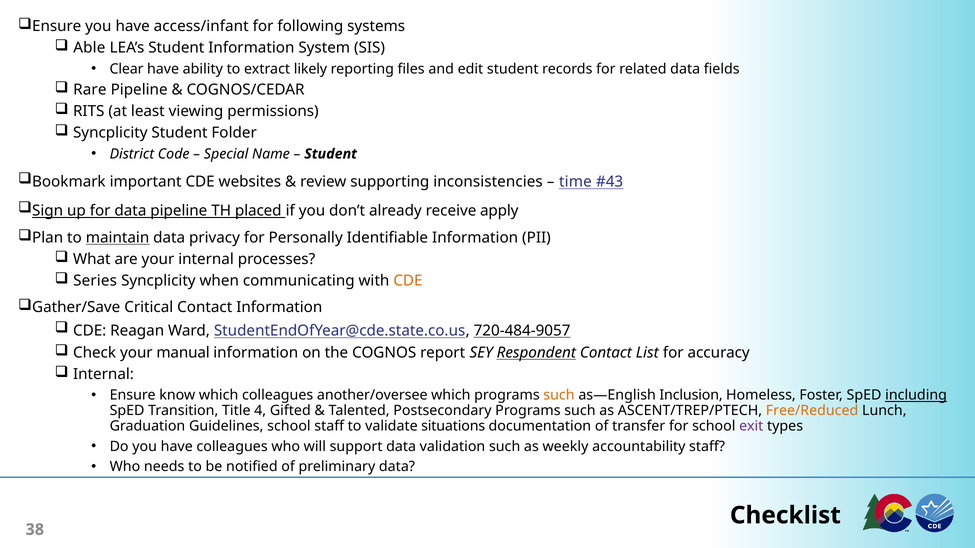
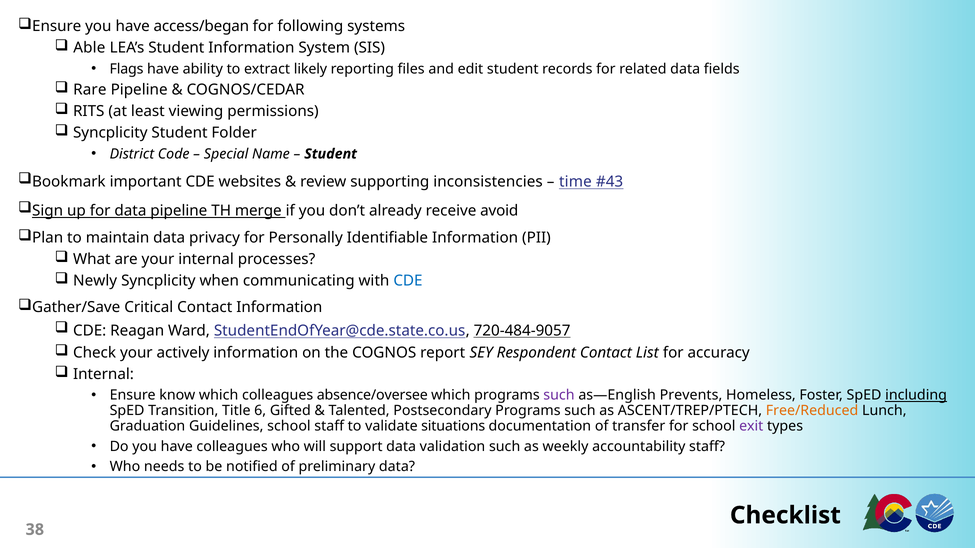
access/infant: access/infant -> access/began (201, 26)
Clear: Clear -> Flags (127, 69)
placed: placed -> merge (258, 211)
apply: apply -> avoid (499, 211)
maintain underline: present -> none (118, 238)
Series: Series -> Newly (95, 281)
CDE colour: orange -> blue (408, 281)
manual: manual -> actively (183, 353)
Respondent underline: present -> none (536, 353)
another/oversee: another/oversee -> absence/oversee (372, 396)
such colour: orange -> purple (559, 396)
Inclusion: Inclusion -> Prevents (691, 396)
4: 4 -> 6 (260, 411)
